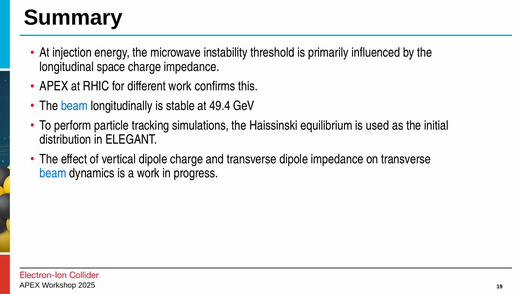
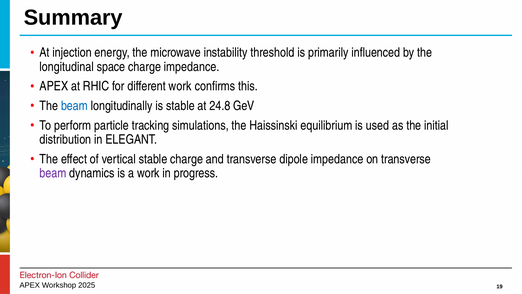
49.4: 49.4 -> 24.8 (220, 106)
vertical dipole: dipole -> stable (153, 159)
beam colour: blue -> purple (53, 173)
